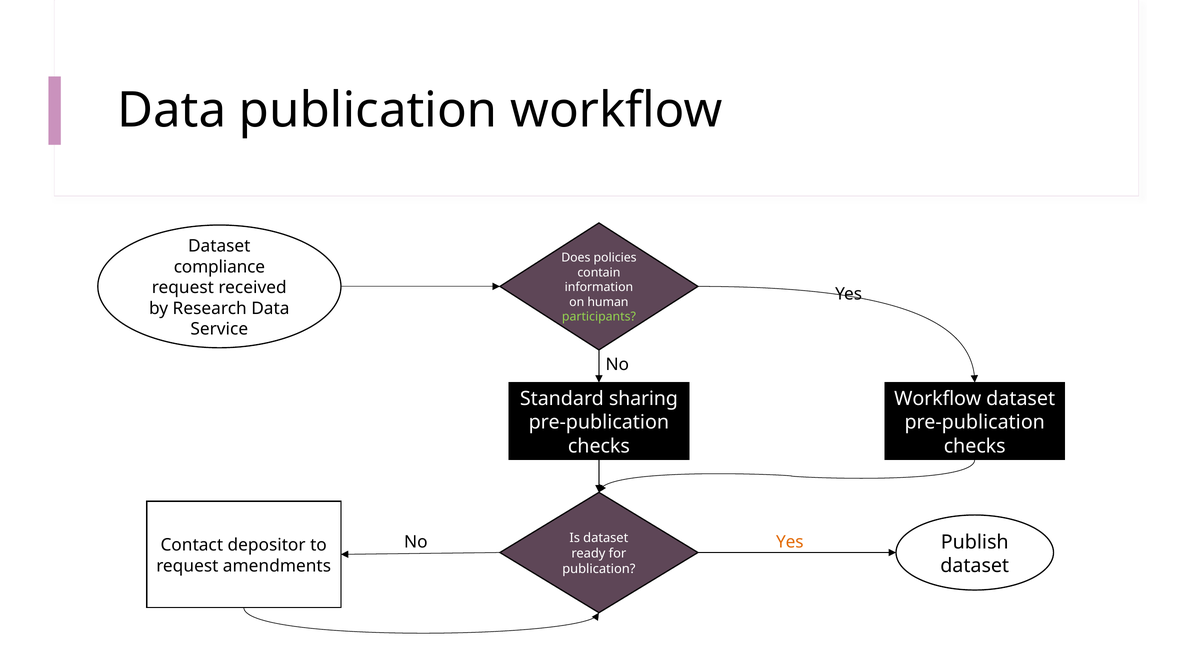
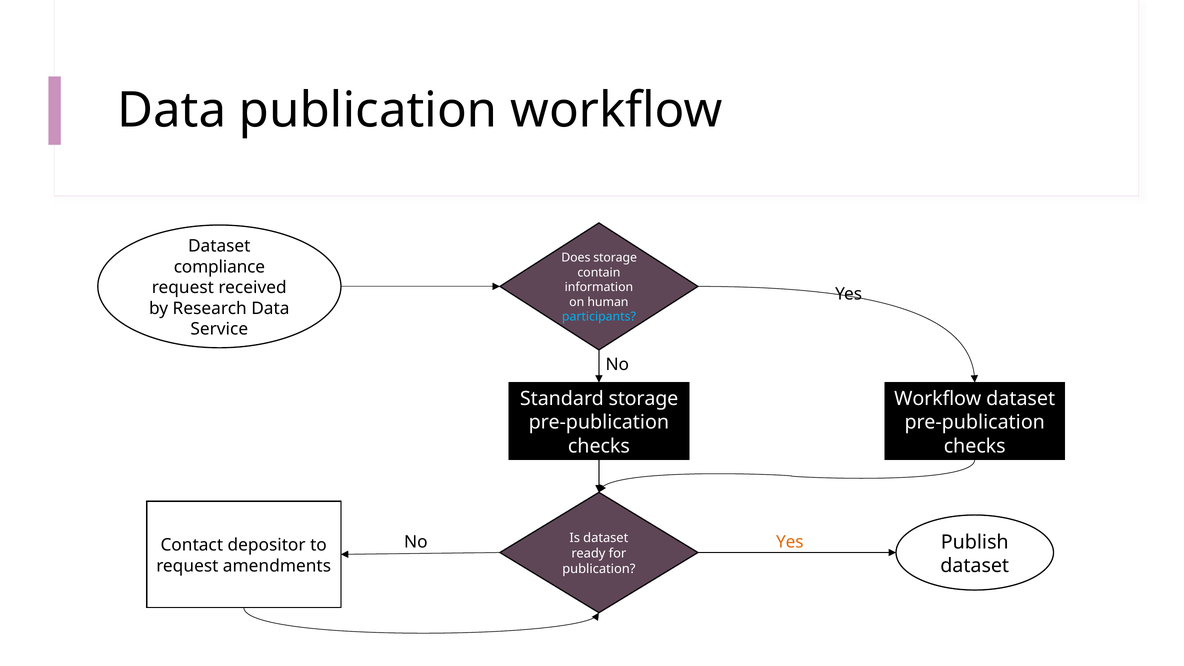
Does policies: policies -> storage (615, 258)
participants colour: light green -> light blue (599, 317)
Standard sharing: sharing -> storage (643, 399)
